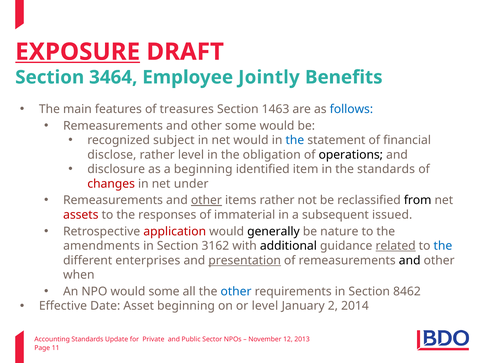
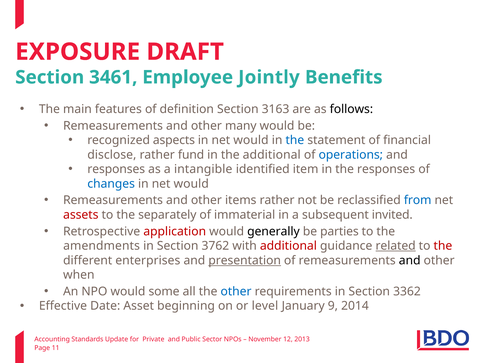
EXPOSURE underline: present -> none (78, 52)
3464: 3464 -> 3461 (113, 77)
treasures: treasures -> definition (187, 109)
1463: 1463 -> 3163 (276, 109)
follows colour: blue -> black (351, 109)
other some: some -> many (241, 126)
subject: subject -> aspects (174, 140)
rather level: level -> fund (191, 155)
the obligation: obligation -> additional (272, 155)
operations colour: black -> blue (351, 155)
disclosure: disclosure -> responses (116, 169)
a beginning: beginning -> intangible (203, 169)
the standards: standards -> responses (386, 169)
changes colour: red -> blue (111, 184)
under: under -> would (191, 184)
other underline: present -> none (206, 200)
from colour: black -> blue (418, 200)
responses: responses -> separately (167, 215)
issued: issued -> invited (392, 215)
nature: nature -> parties (339, 231)
3162: 3162 -> 3762 (215, 246)
additional colour: black -> red (288, 246)
the colour: blue -> red (443, 246)
8462: 8462 -> 3362 (407, 291)
2: 2 -> 9 (333, 306)
